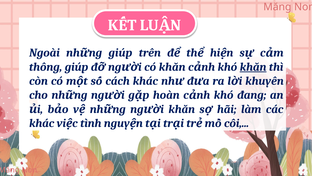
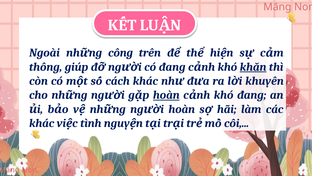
giúp: giúp -> công (121, 53)
có khăn: khăn -> đang (172, 67)
hoàn underline: none -> present (166, 95)
khăn: khăn -> hoàn (182, 109)
